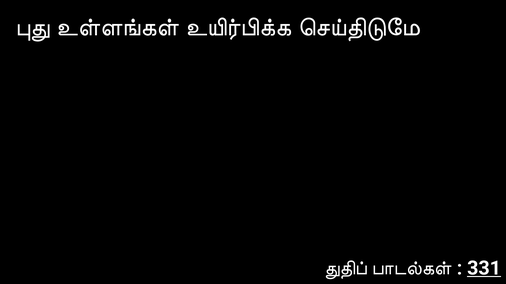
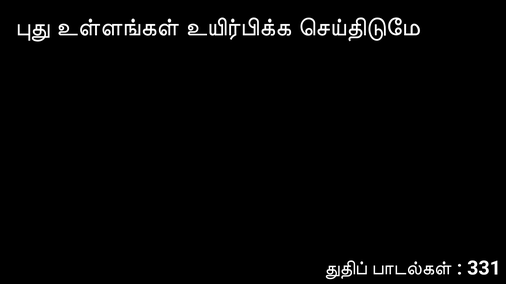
331 underline: present -> none (484, 269)
